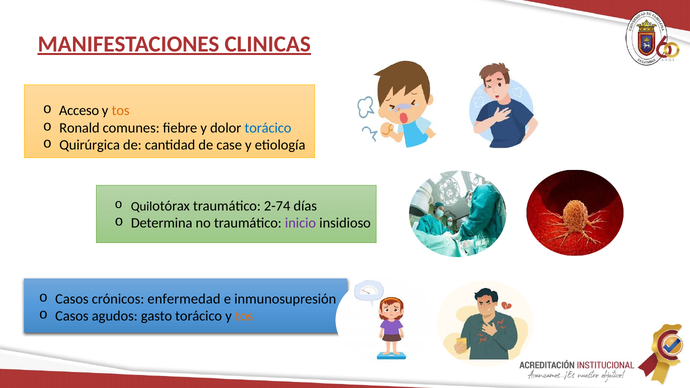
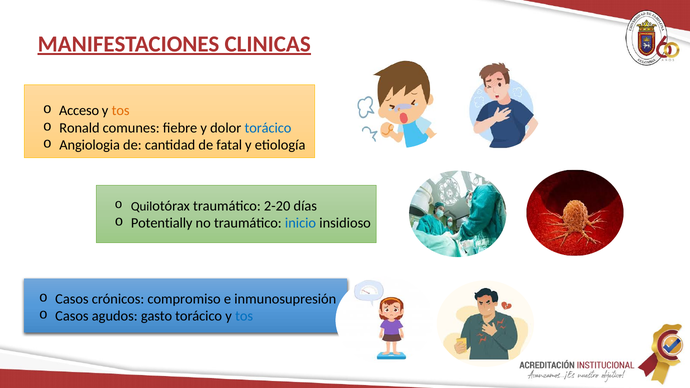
Quirúrgica: Quirúrgica -> Angiologia (90, 145)
case: case -> fatal (229, 145)
2-74: 2-74 -> 2-20 (277, 206)
Determina: Determina -> Potentially (162, 223)
inicio colour: purple -> blue (301, 223)
enfermedad: enfermedad -> compromiso (184, 299)
tos colour: orange -> blue (244, 316)
